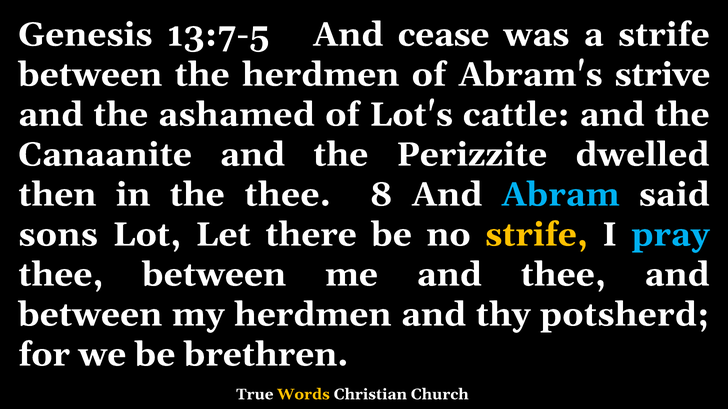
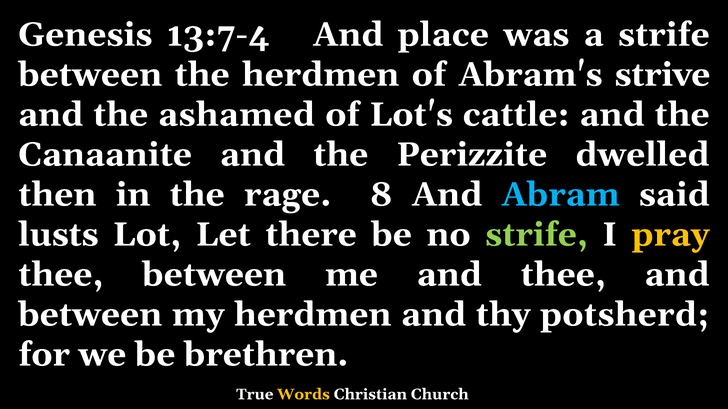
13:7-5: 13:7-5 -> 13:7-4 (218, 35)
cease: cease -> place (443, 35)
the thee: thee -> rage (288, 195)
sons: sons -> lusts (58, 235)
strife colour: yellow -> light green (536, 235)
pray colour: light blue -> yellow (671, 235)
